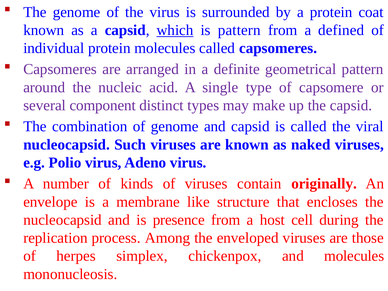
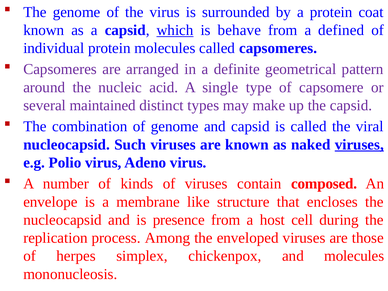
is pattern: pattern -> behave (239, 30)
component: component -> maintained (103, 105)
viruses underline: none -> present (359, 145)
originally: originally -> composed (324, 184)
